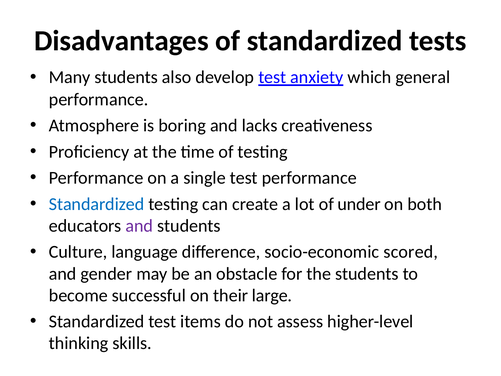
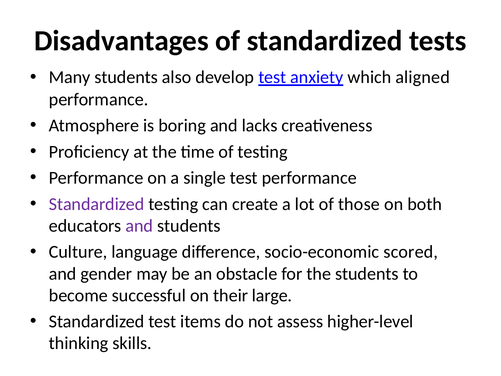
general: general -> aligned (423, 77)
Standardized colour: blue -> purple (97, 204)
under: under -> those (359, 204)
